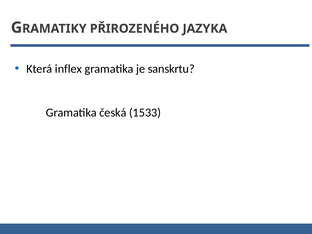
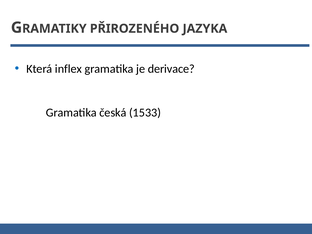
sanskrtu: sanskrtu -> derivace (171, 69)
